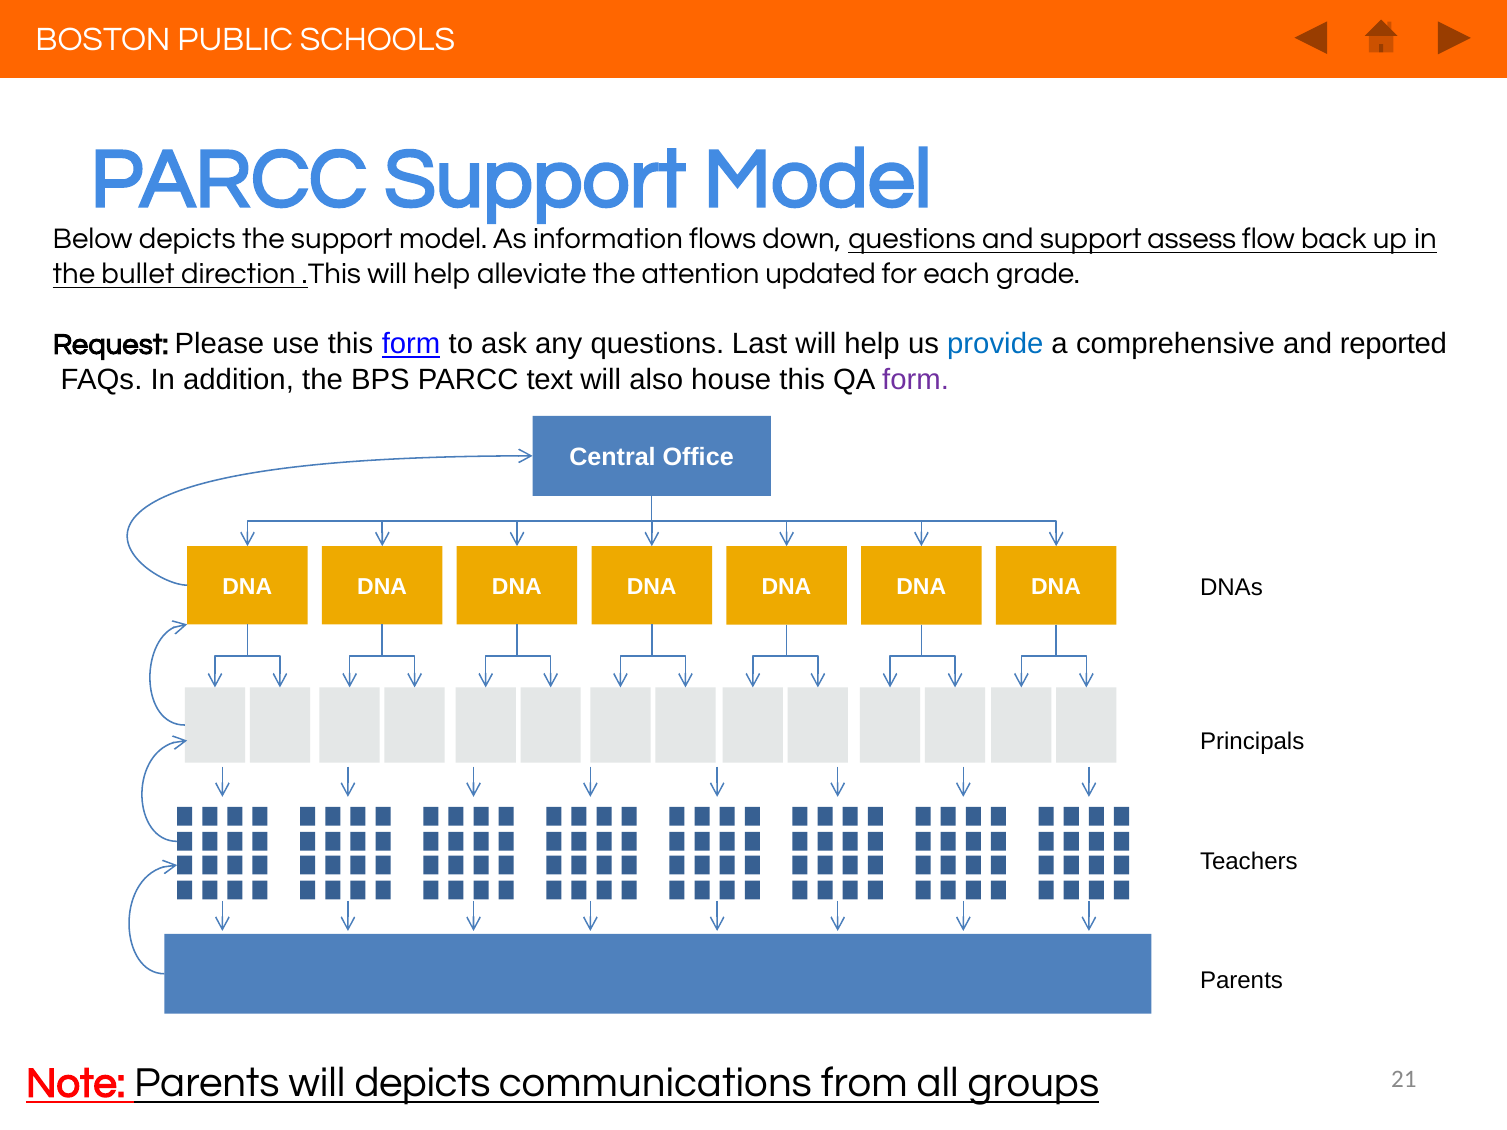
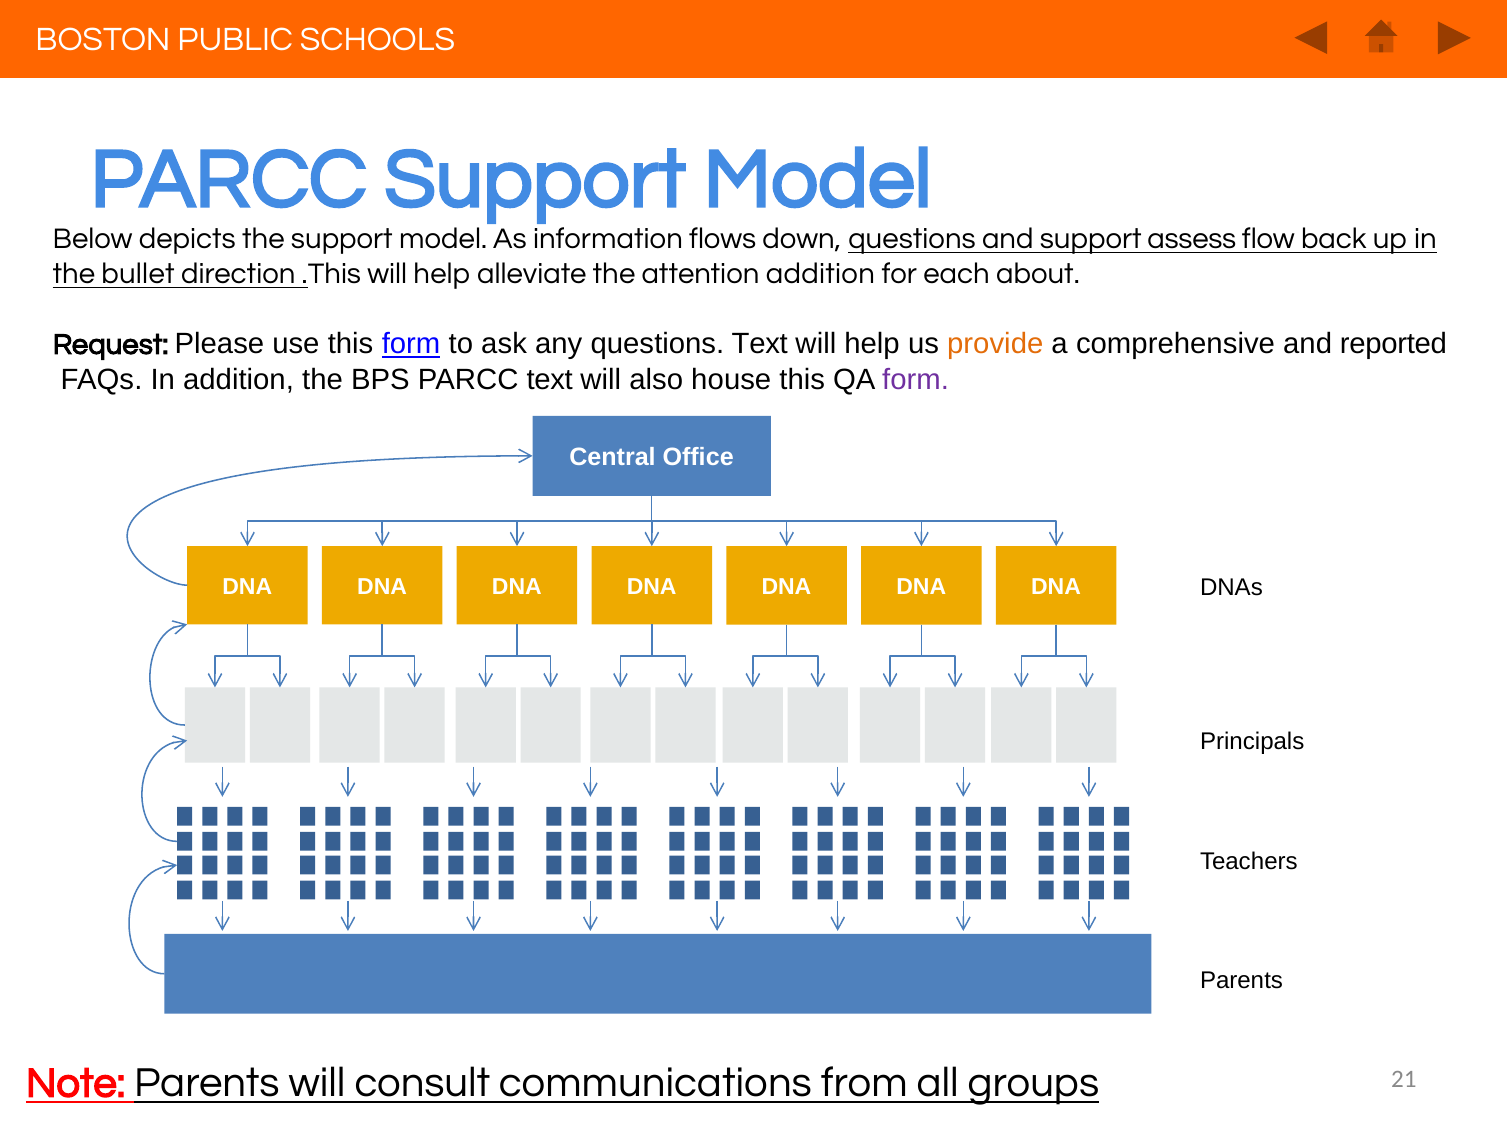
attention updated: updated -> addition (820, 274)
grade: grade -> about (1038, 274)
questions Last: Last -> Text (760, 344)
provide colour: blue -> orange (995, 344)
will depicts: depicts -> consult (422, 1083)
